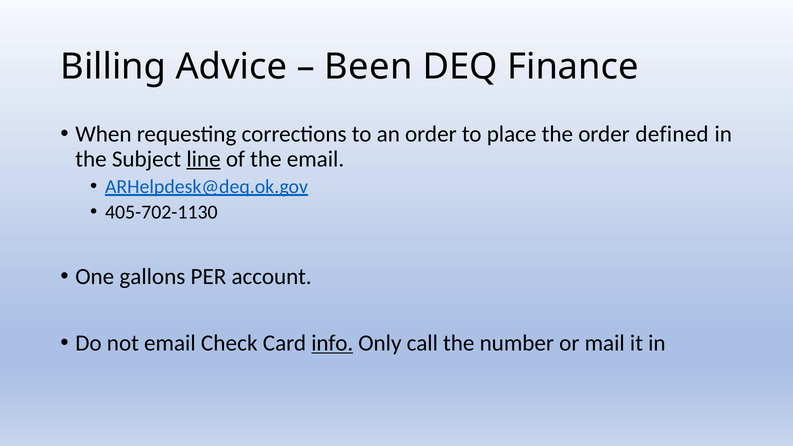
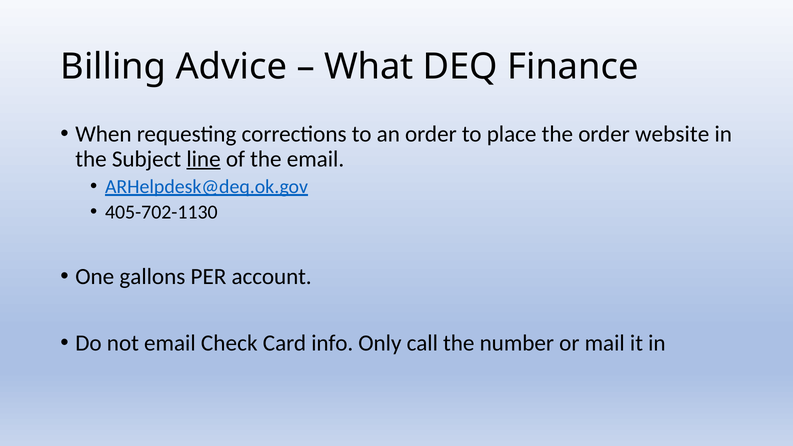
Been: Been -> What (369, 67)
defined: defined -> website (672, 134)
info underline: present -> none (332, 343)
